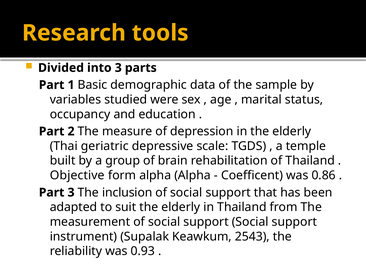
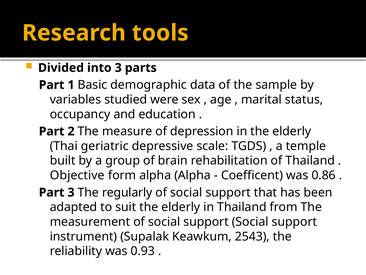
inclusion: inclusion -> regularly (127, 192)
